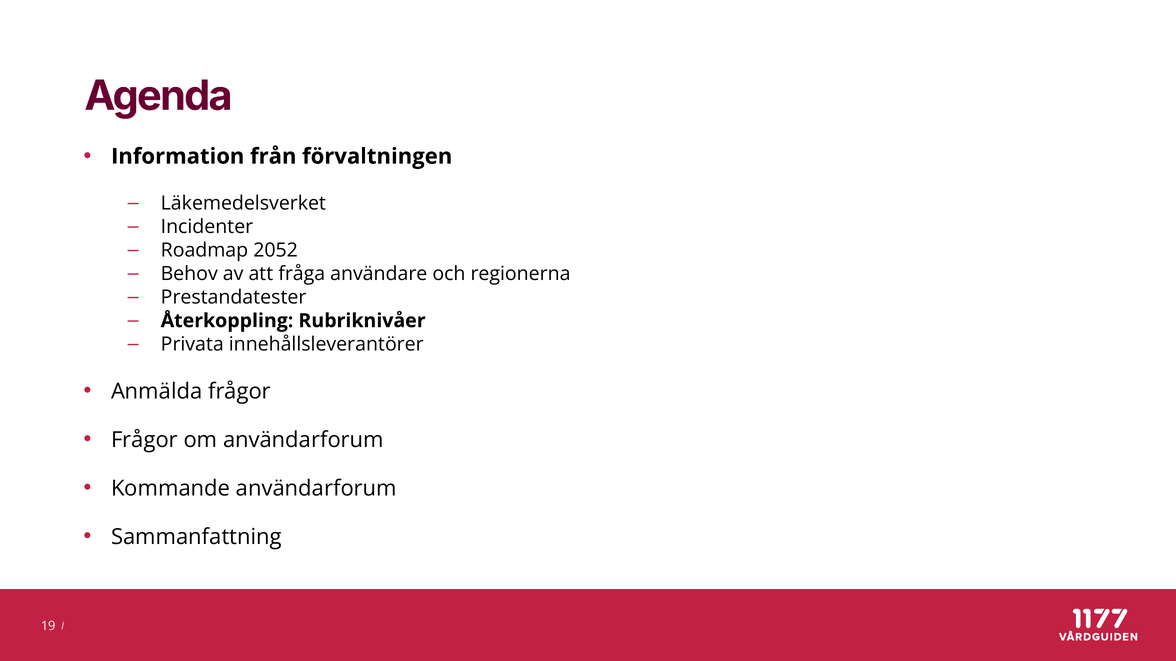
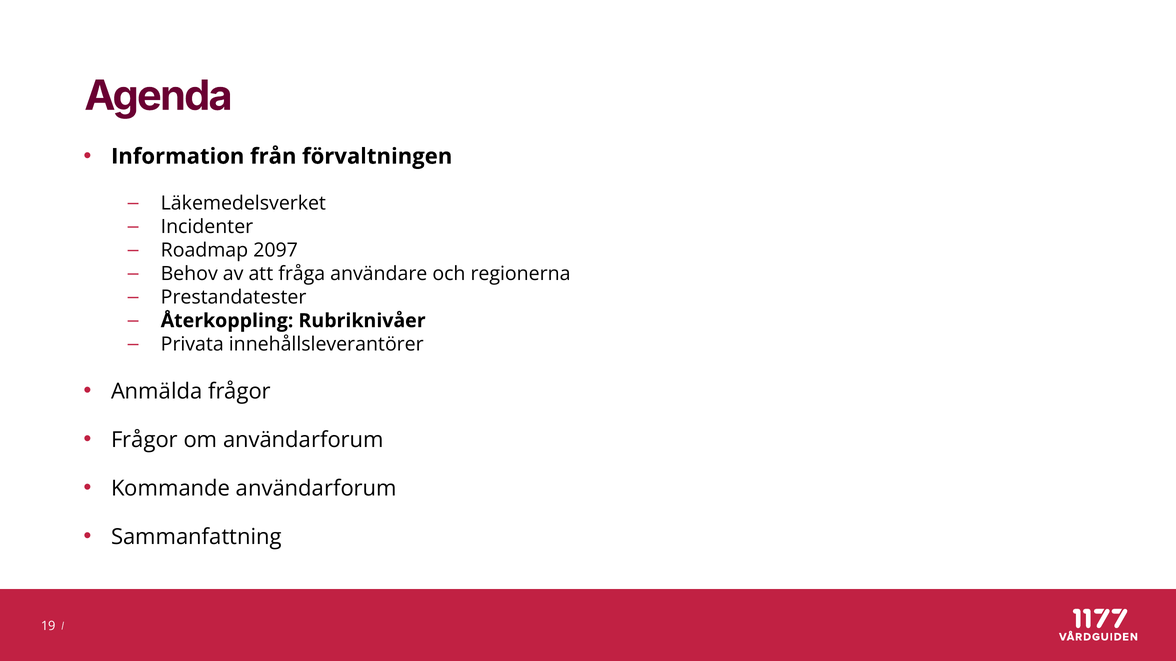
2052: 2052 -> 2097 (276, 250)
